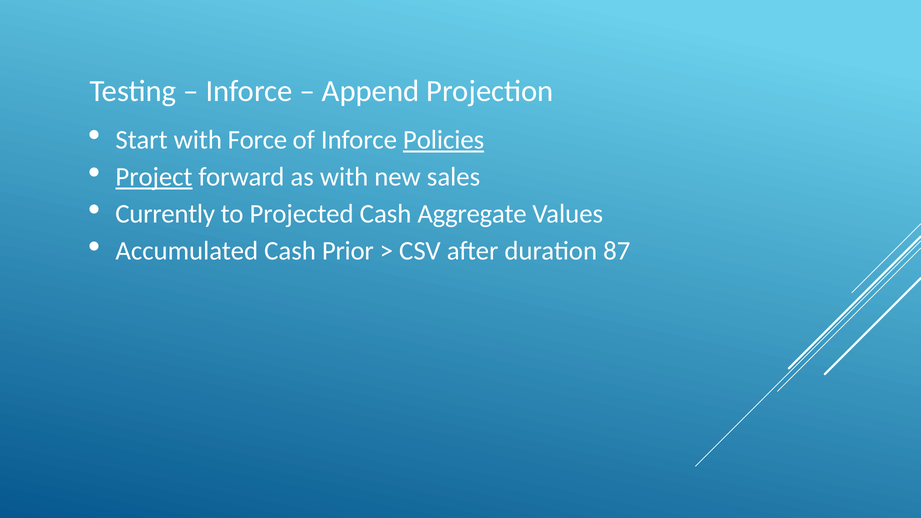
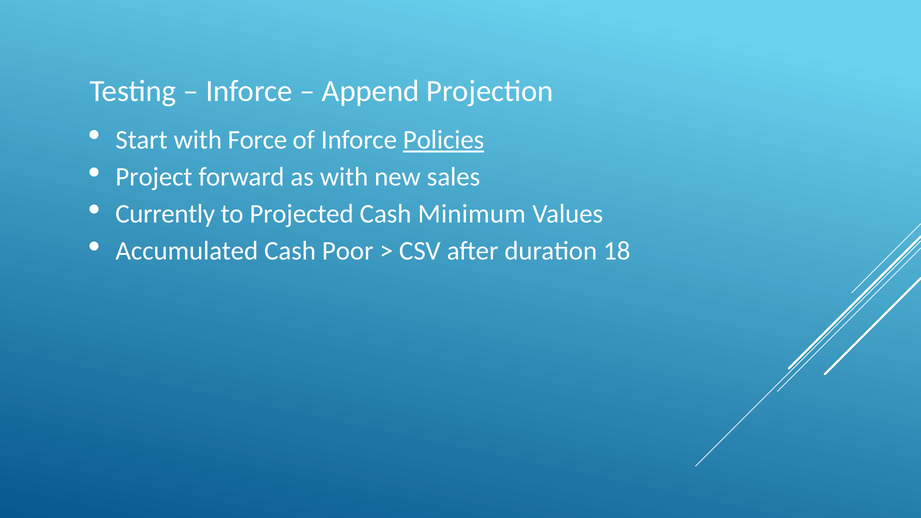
Project underline: present -> none (154, 177)
Aggregate: Aggregate -> Minimum (472, 214)
Prior: Prior -> Poor (348, 251)
87: 87 -> 18 (617, 251)
